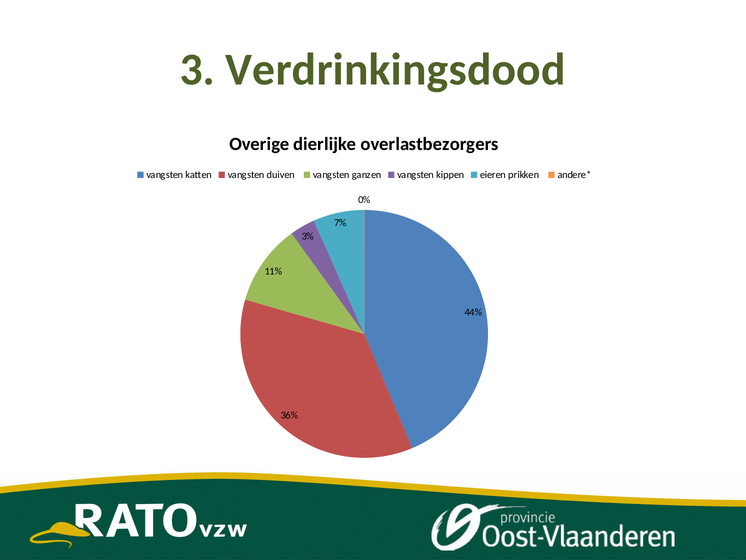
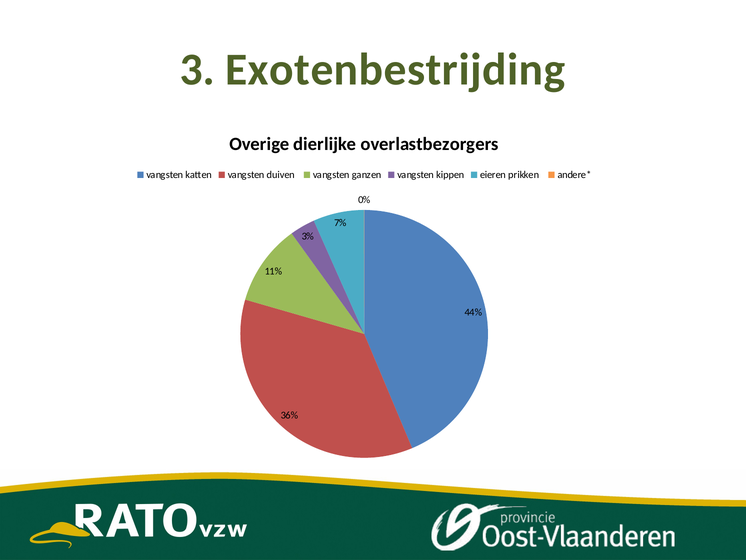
Verdrinkingsdood: Verdrinkingsdood -> Exotenbestrijding (395, 69)
